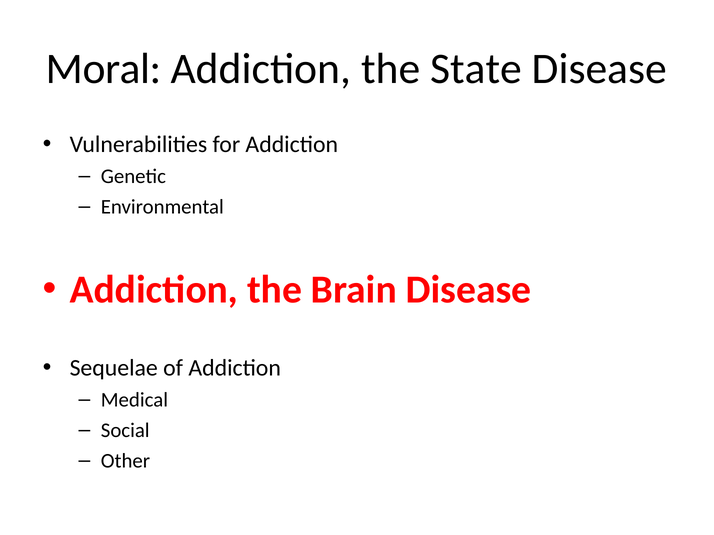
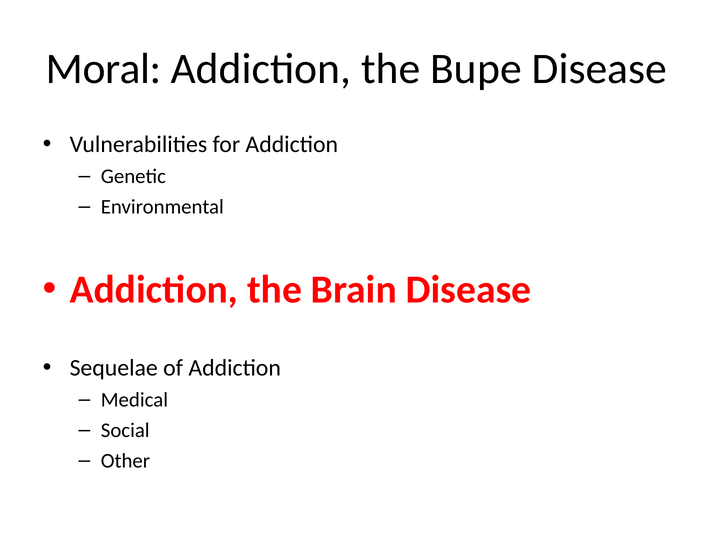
State: State -> Bupe (476, 69)
